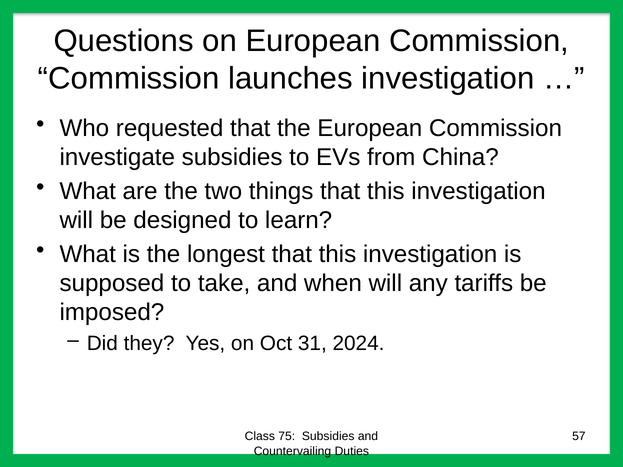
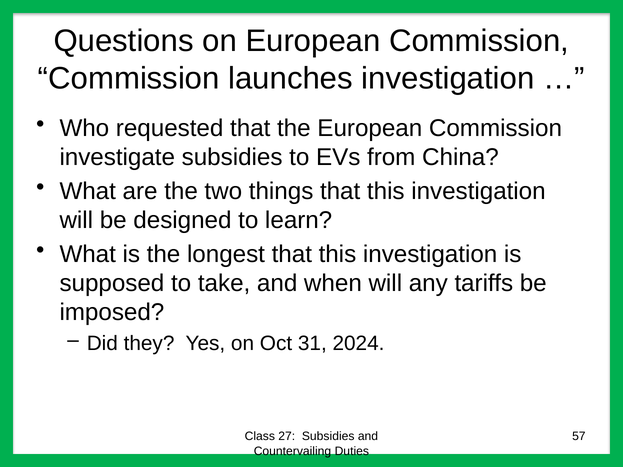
75: 75 -> 27 (287, 437)
